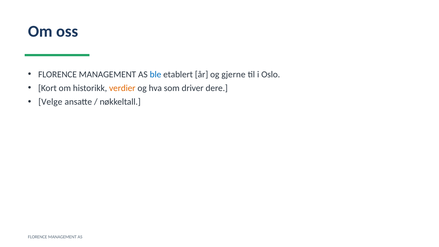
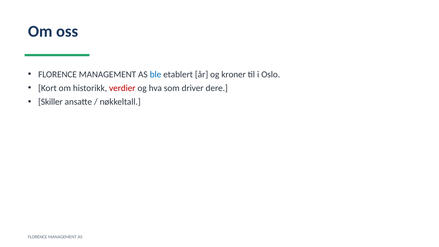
gjerne: gjerne -> kroner (234, 74)
verdier colour: orange -> red (122, 88)
Velge: Velge -> Skiller (50, 102)
